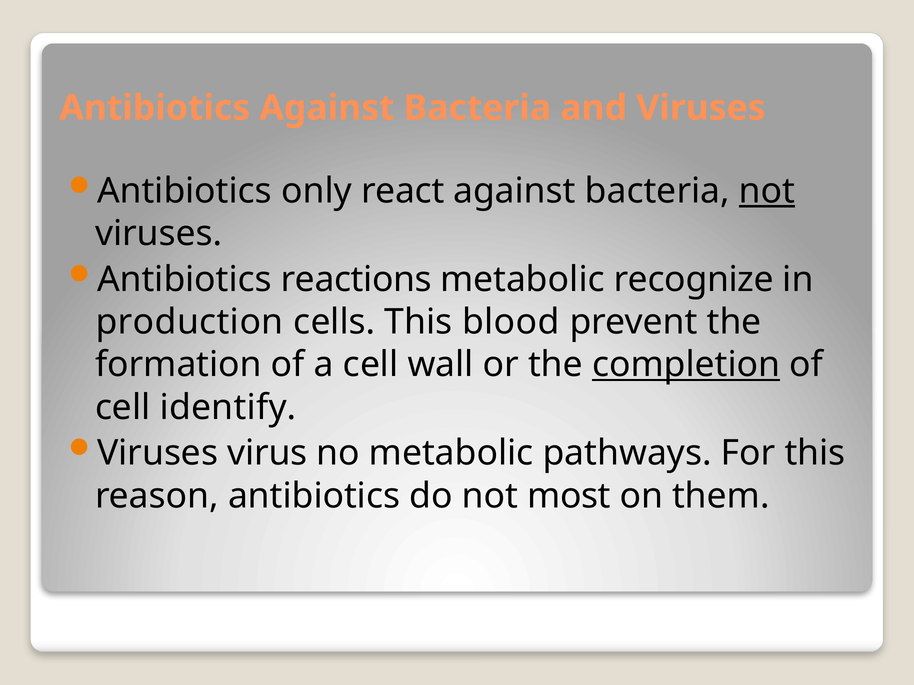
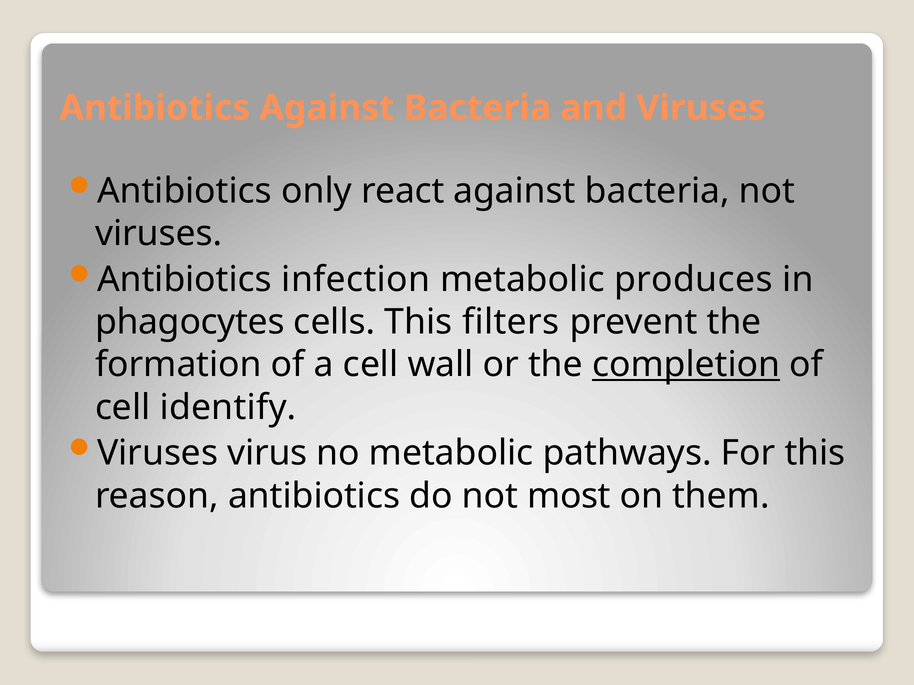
not underline: present -> none (767, 191)
reactions: reactions -> infection (356, 280)
recognize: recognize -> produces (693, 280)
production: production -> phagocytes (190, 322)
blood: blood -> filters (511, 322)
